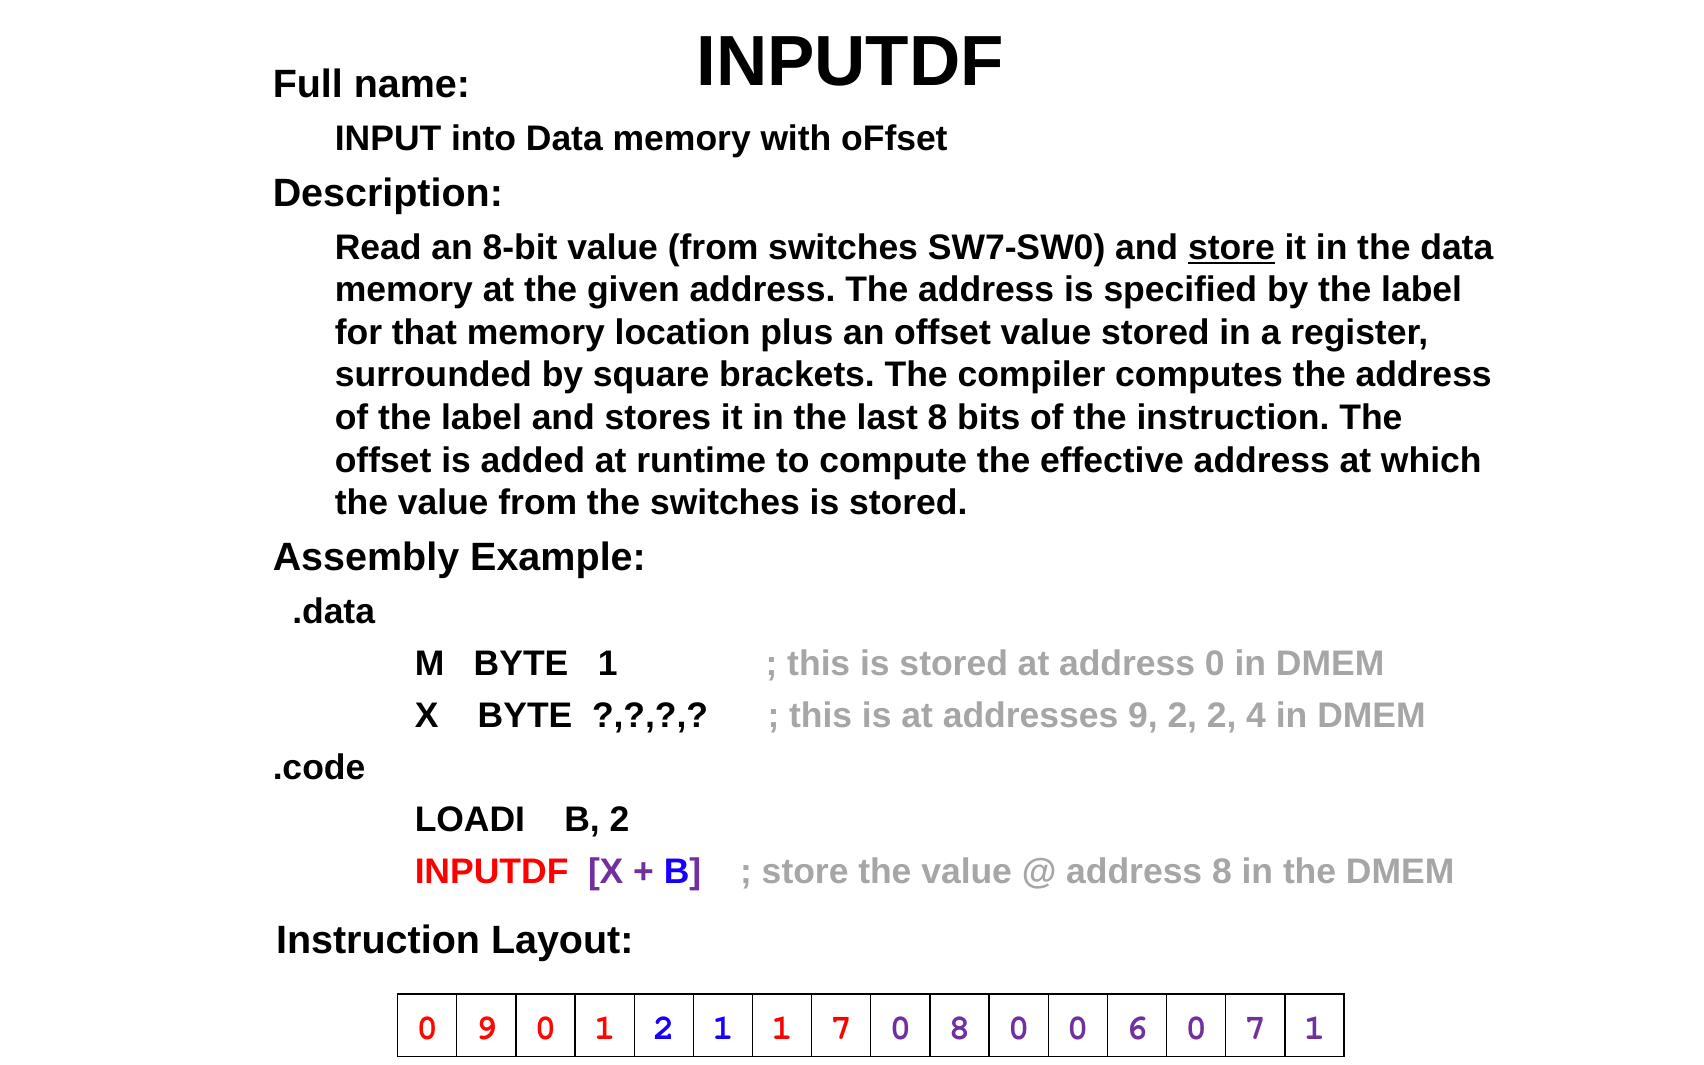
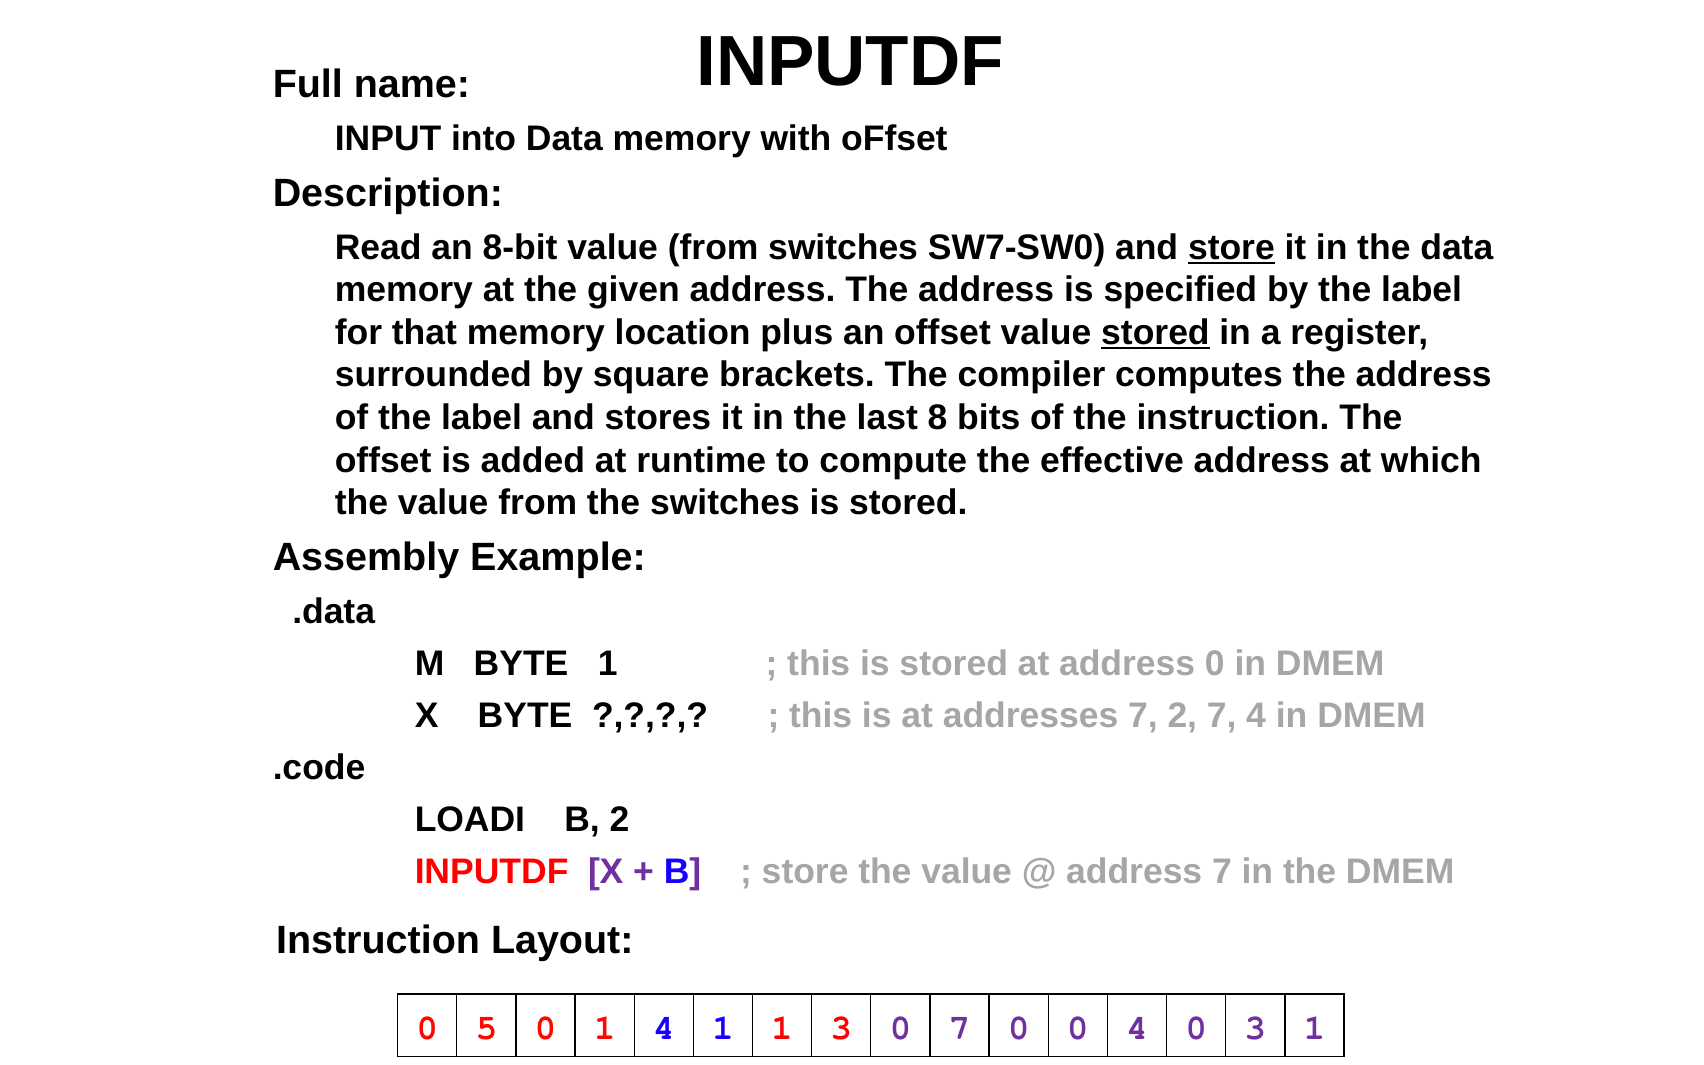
stored underline: none -> present (1155, 333)
addresses 9: 9 -> 7 (1143, 716)
2 2: 2 -> 7 (1222, 716)
address 8: 8 -> 7 (1222, 872)
0 9: 9 -> 5 (486, 1027)
1 2: 2 -> 4 (664, 1027)
1 7: 7 -> 3 (841, 1027)
0 8: 8 -> 7 (960, 1027)
0 6: 6 -> 4 (1137, 1027)
0 7: 7 -> 3 (1255, 1027)
